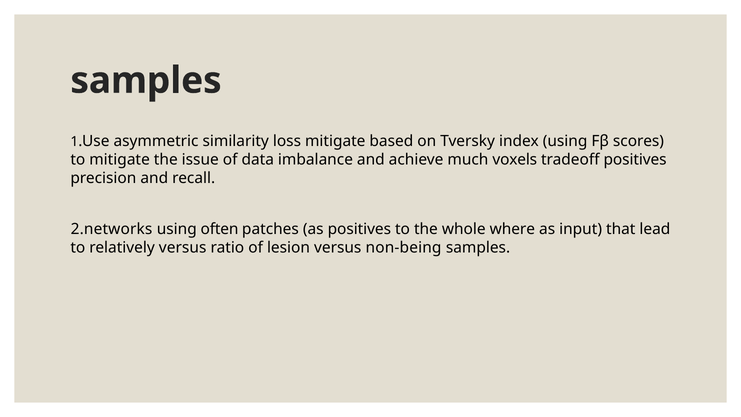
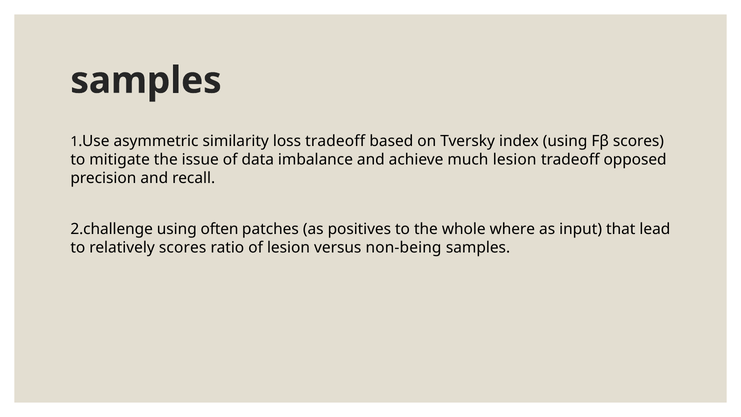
loss mitigate: mitigate -> tradeoff (335, 141)
much voxels: voxels -> lesion (515, 159)
tradeoff positives: positives -> opposed (635, 159)
2.networks: 2.networks -> 2.challenge (112, 229)
relatively versus: versus -> scores (183, 248)
